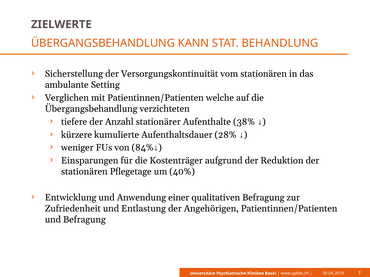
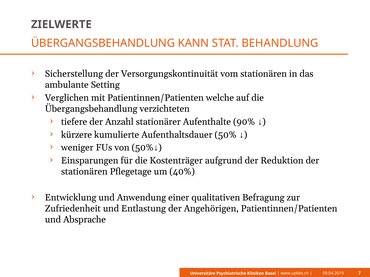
38%: 38% -> 90% (244, 122)
Aufenthaltsdauer 28%: 28% -> 50% (225, 135)
von 84%: 84% -> 50% (143, 148)
und Befragung: Befragung -> Absprache (85, 220)
